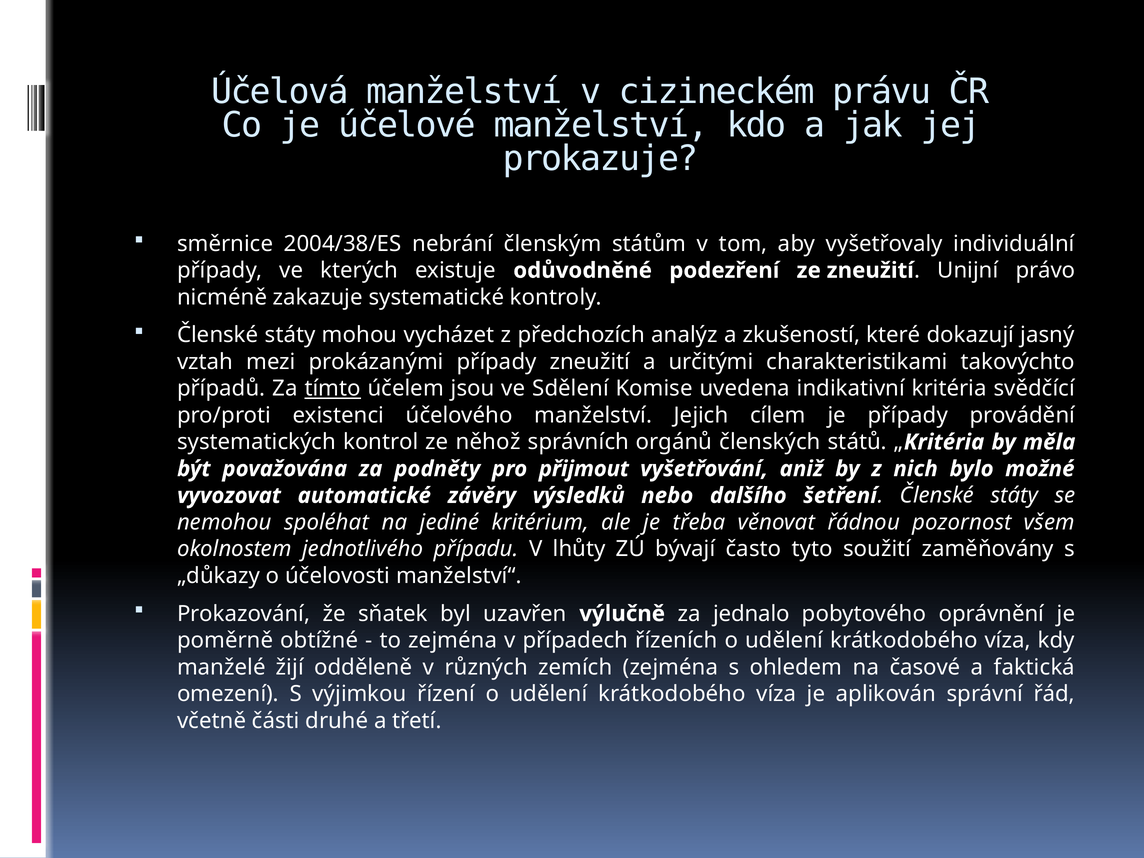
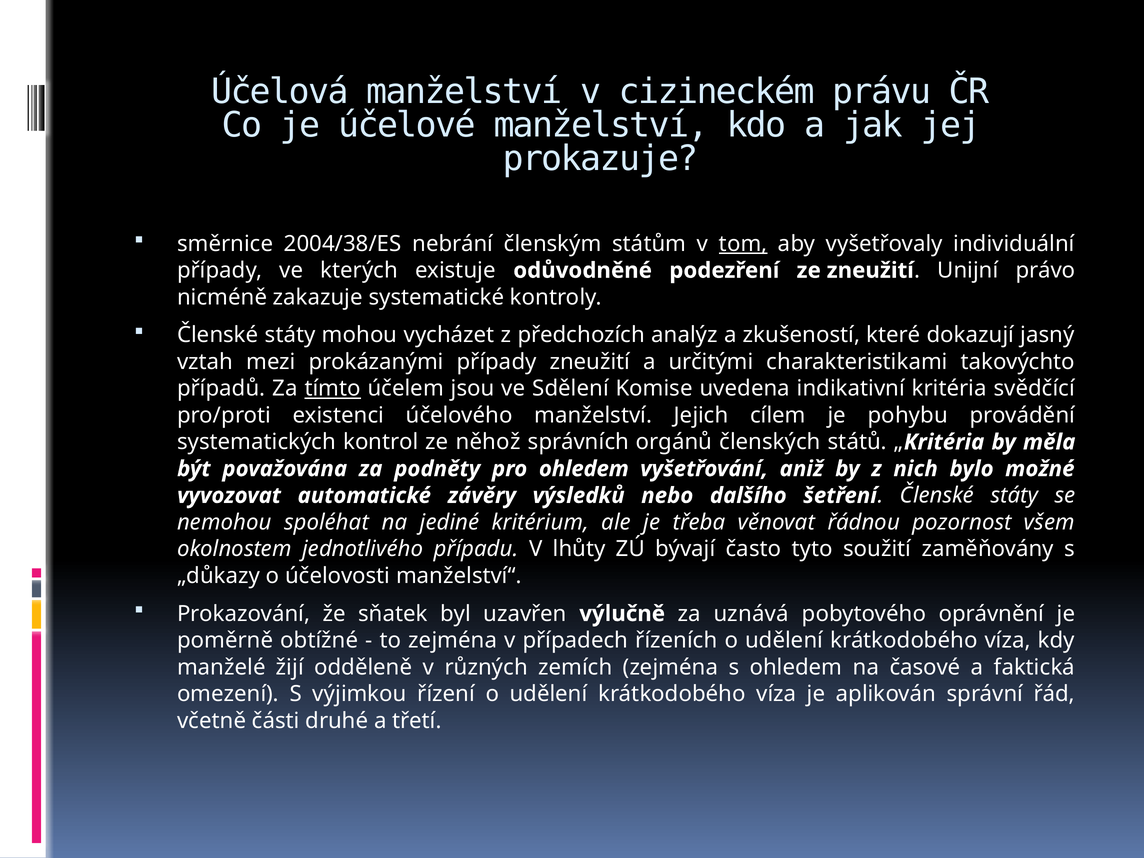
tom underline: none -> present (743, 244)
je případy: případy -> pohybu (908, 415)
pro přijmout: přijmout -> ohledem (584, 469)
jednalo: jednalo -> uznává (751, 614)
